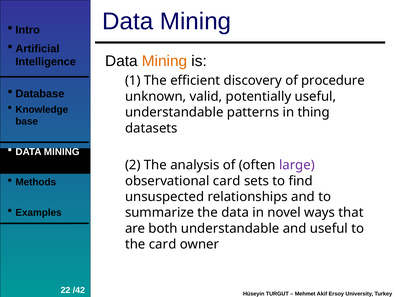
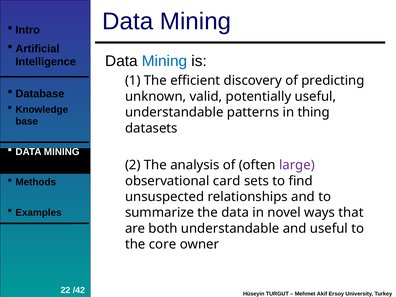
Mining colour: orange -> blue (165, 61)
procedure: procedure -> predicting (333, 81)
the card: card -> core (163, 244)
